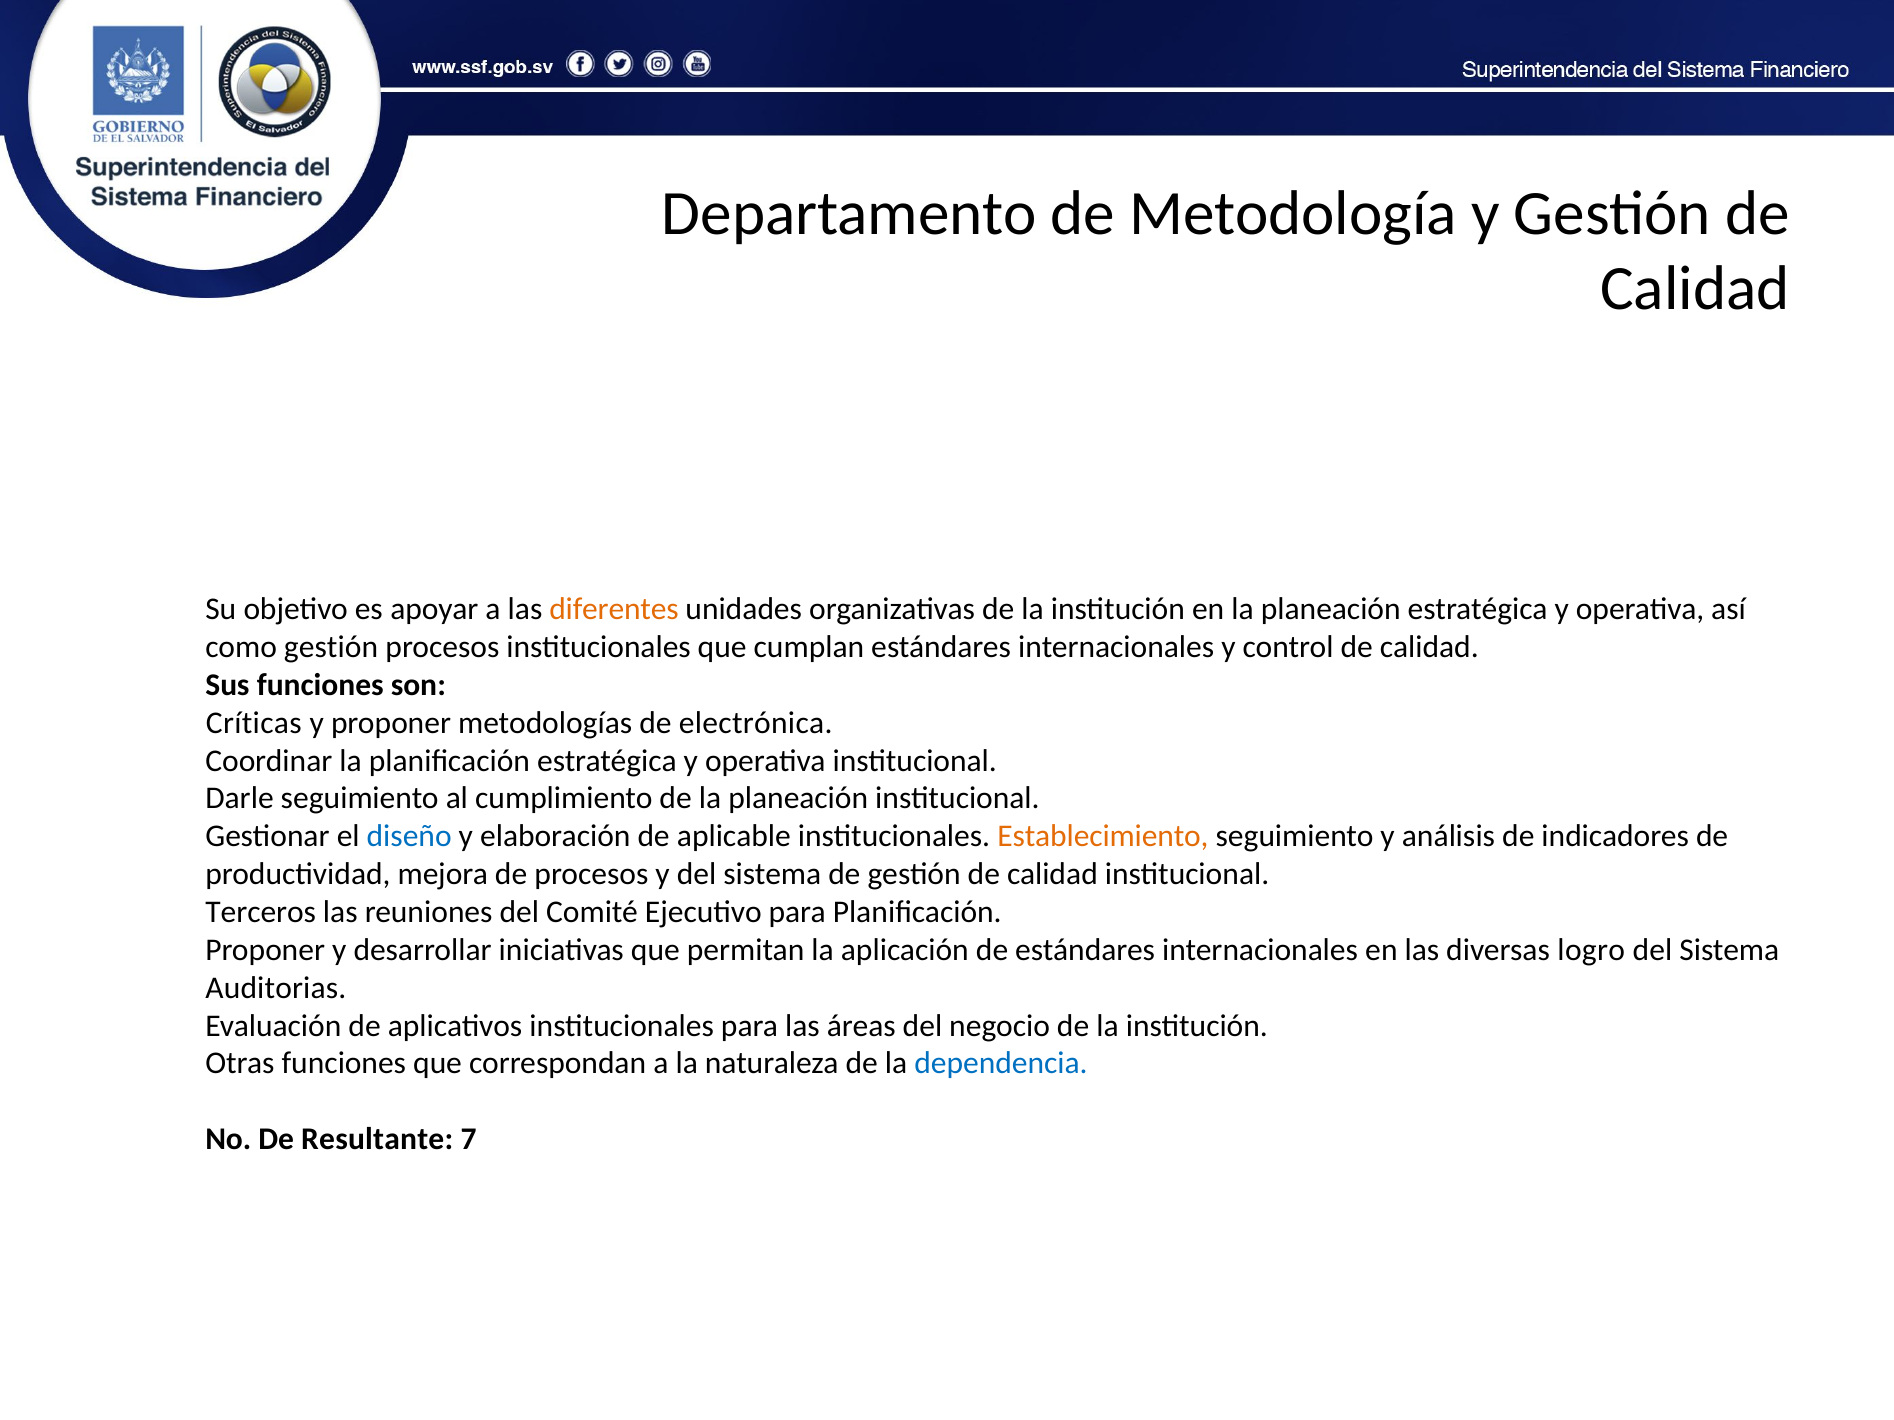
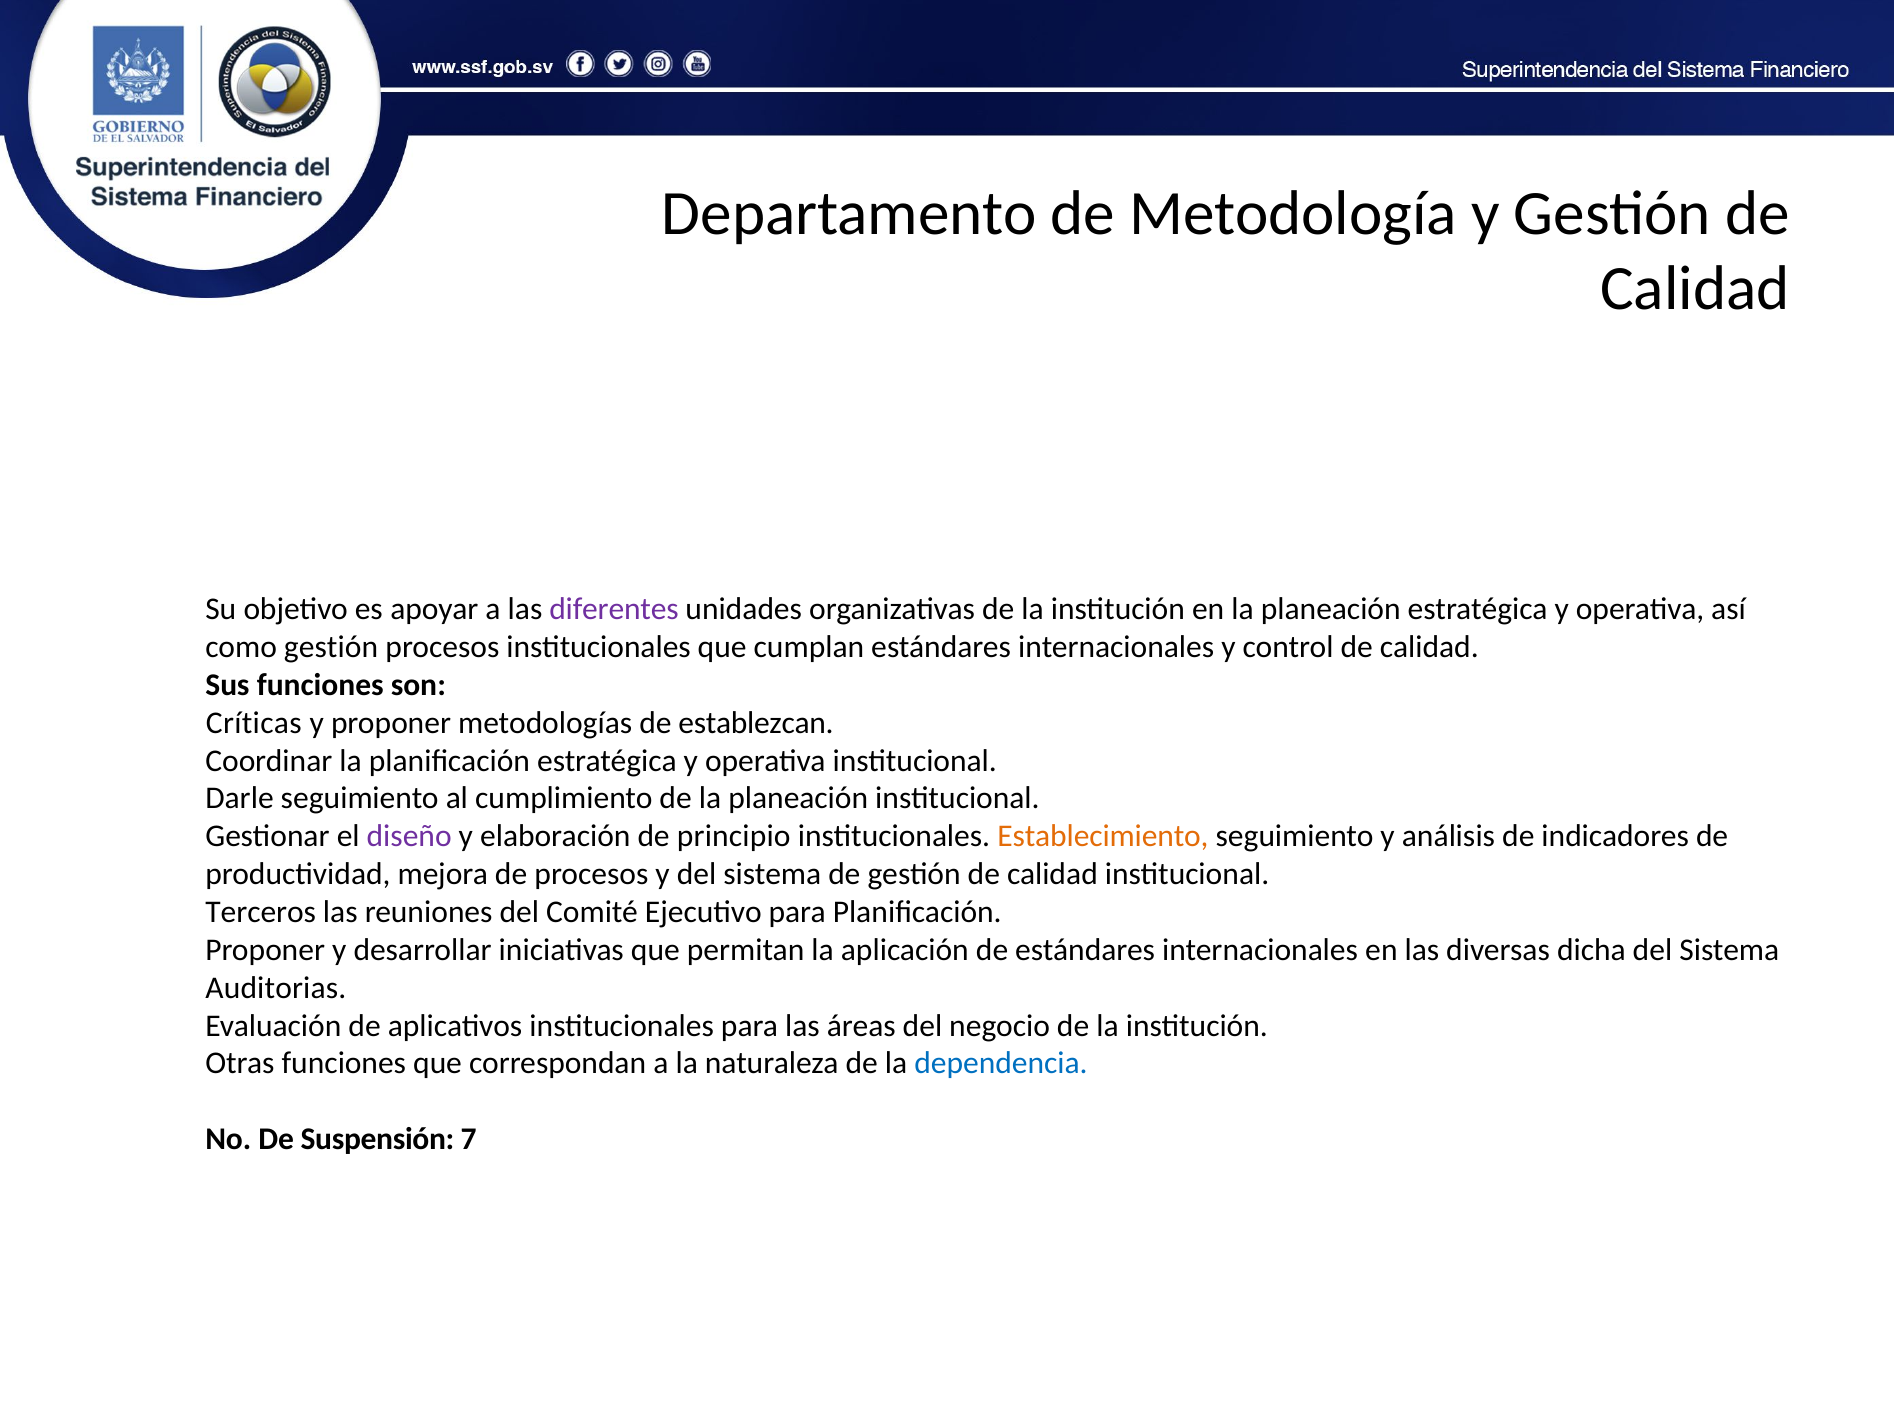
diferentes colour: orange -> purple (614, 609)
electrónica: electrónica -> establezcan (756, 723)
diseño colour: blue -> purple (409, 837)
aplicable: aplicable -> principio (734, 837)
logro: logro -> dicha (1591, 950)
Resultante: Resultante -> Suspensión (378, 1140)
